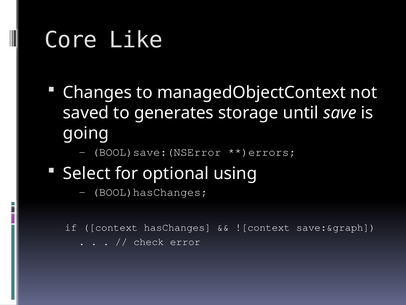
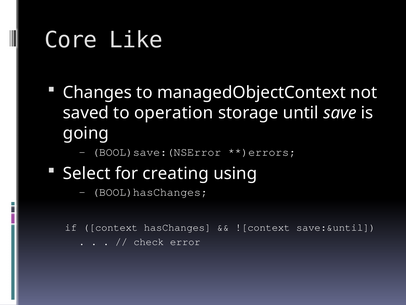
generates: generates -> operation (174, 113)
optional: optional -> creating (176, 173)
save:&graph: save:&graph -> save:&until (336, 227)
